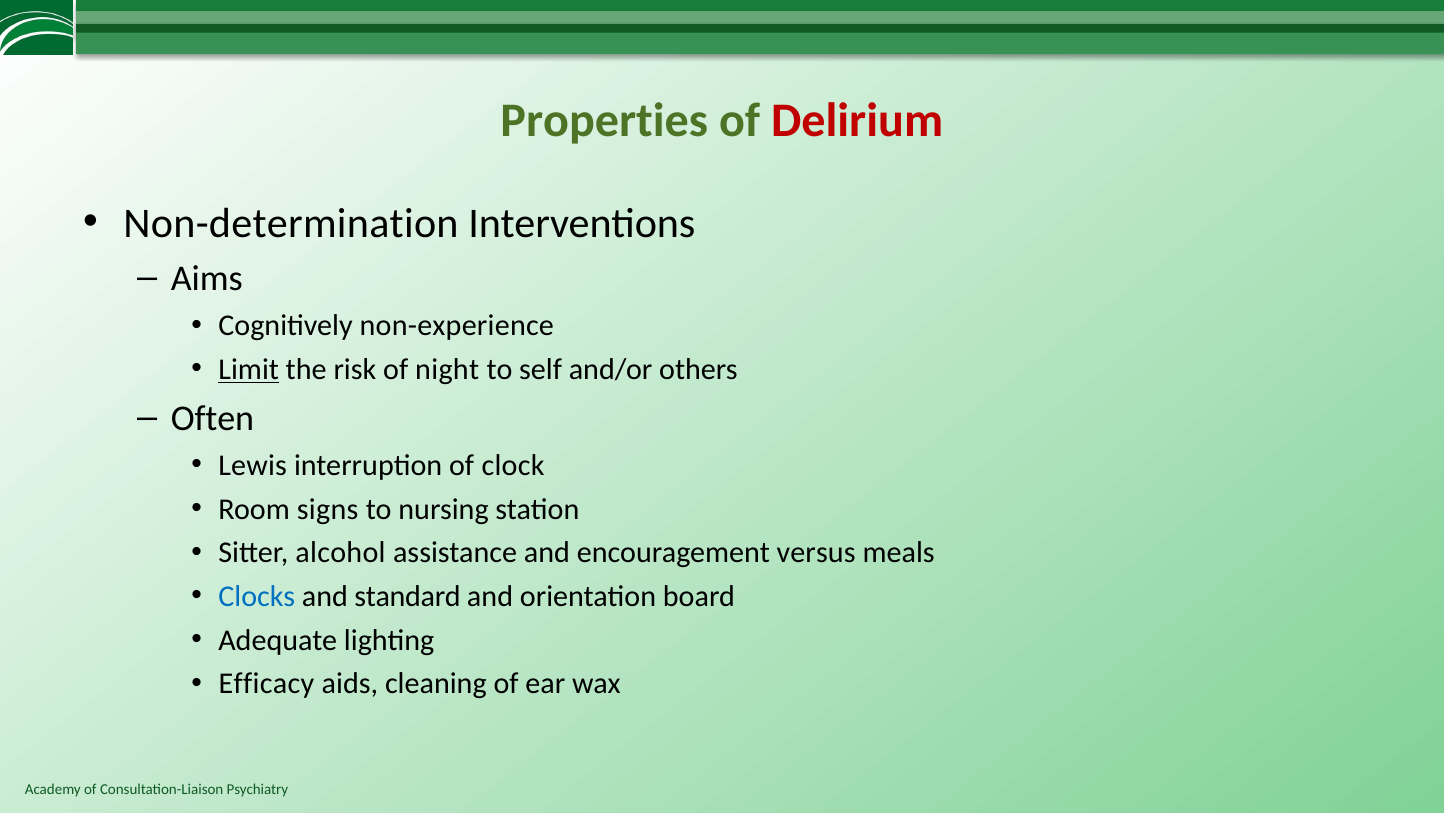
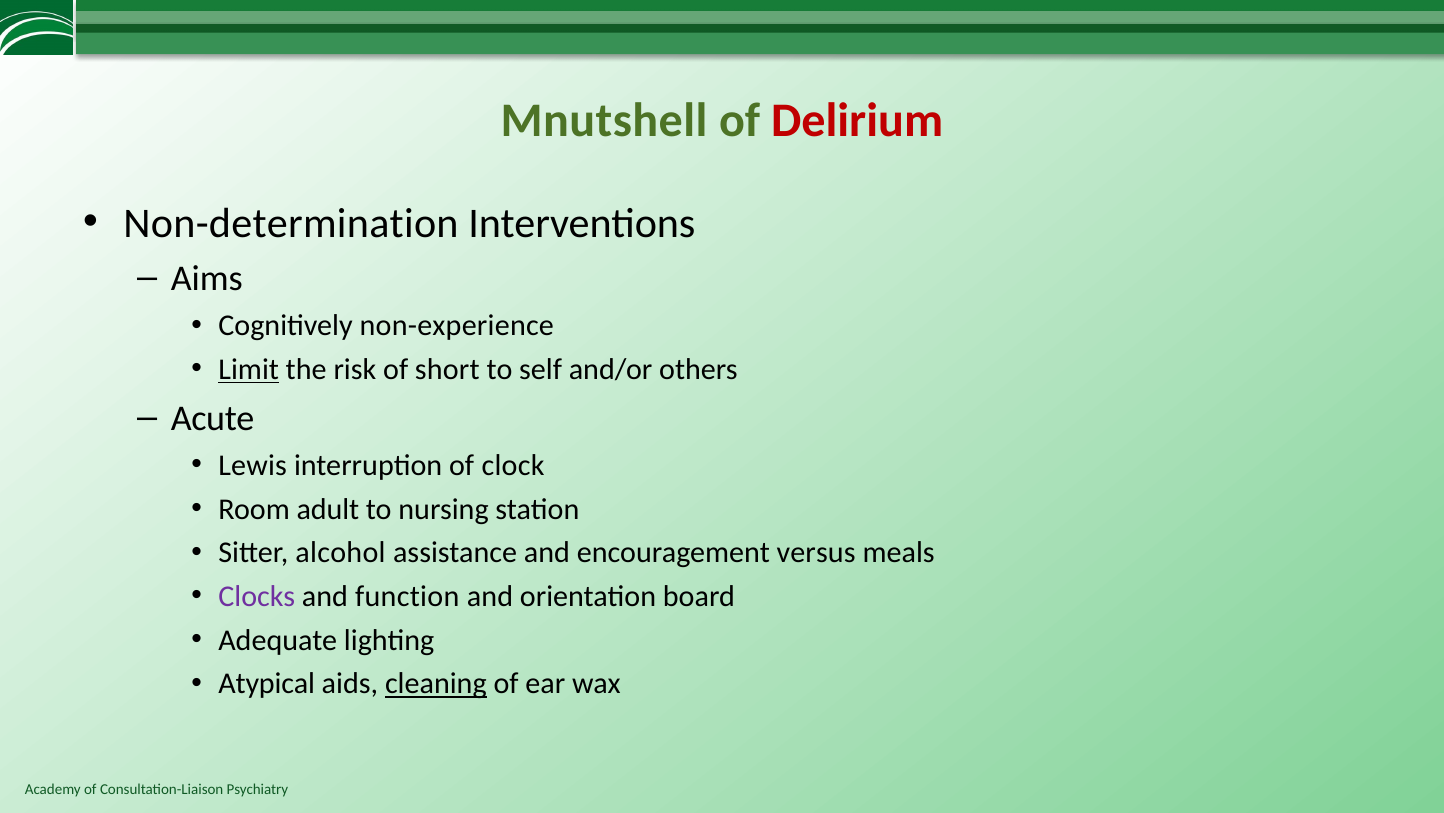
Properties: Properties -> Mnutshell (604, 121)
night: night -> short (447, 369)
Often: Often -> Acute (213, 418)
signs: signs -> adult (328, 509)
Clocks colour: blue -> purple (257, 596)
standard: standard -> function (407, 596)
Efficacy: Efficacy -> Atypical (267, 683)
cleaning underline: none -> present (436, 683)
